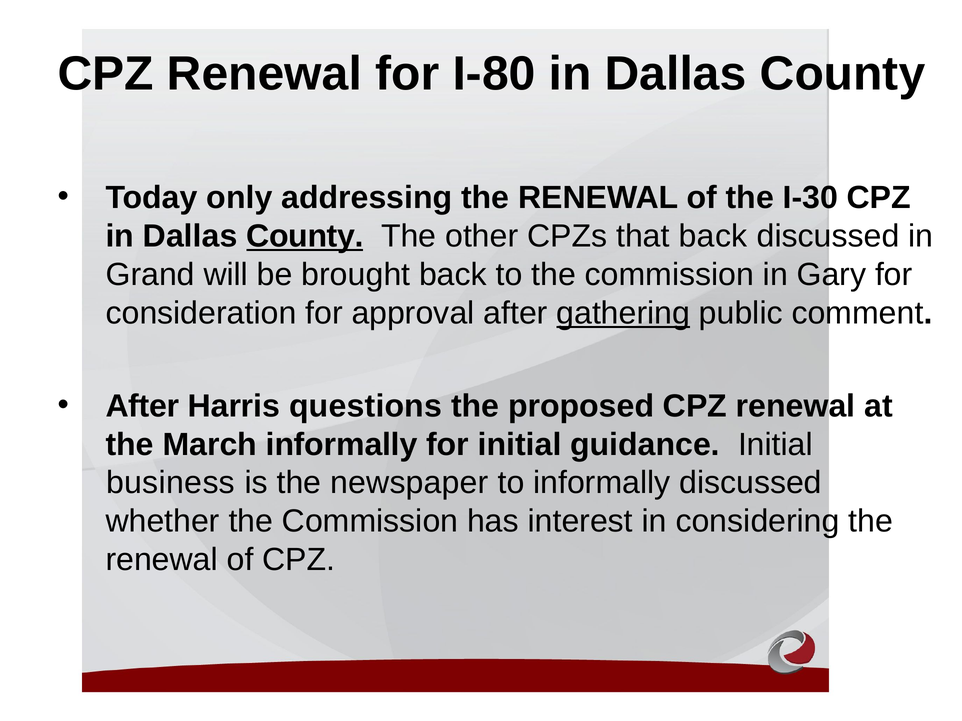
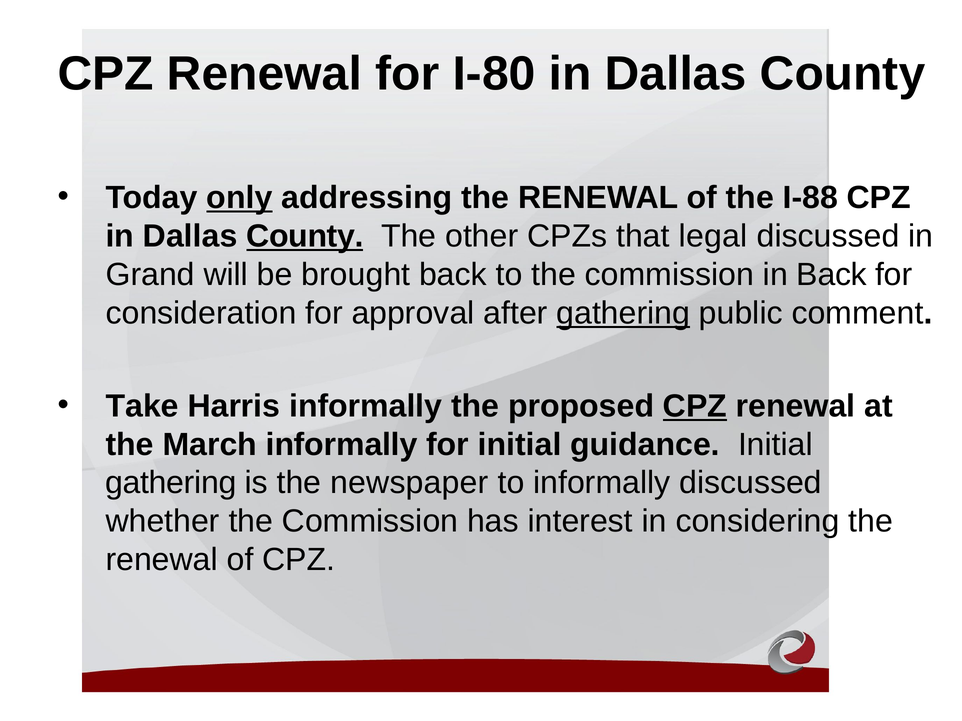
only underline: none -> present (239, 198)
I-30: I-30 -> I-88 (810, 198)
that back: back -> legal (713, 236)
in Gary: Gary -> Back (832, 275)
After: After -> Take (142, 406)
Harris questions: questions -> informally (366, 406)
CPZ underline: none -> present (695, 406)
business: business -> gathering (171, 483)
